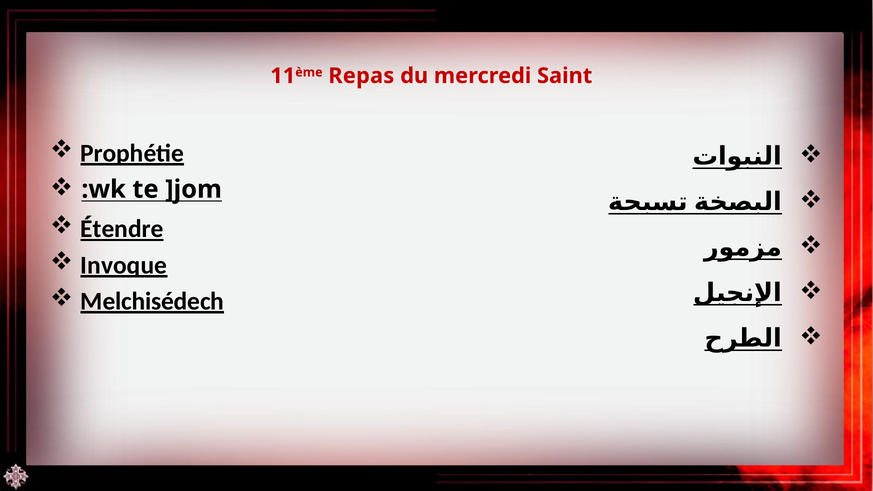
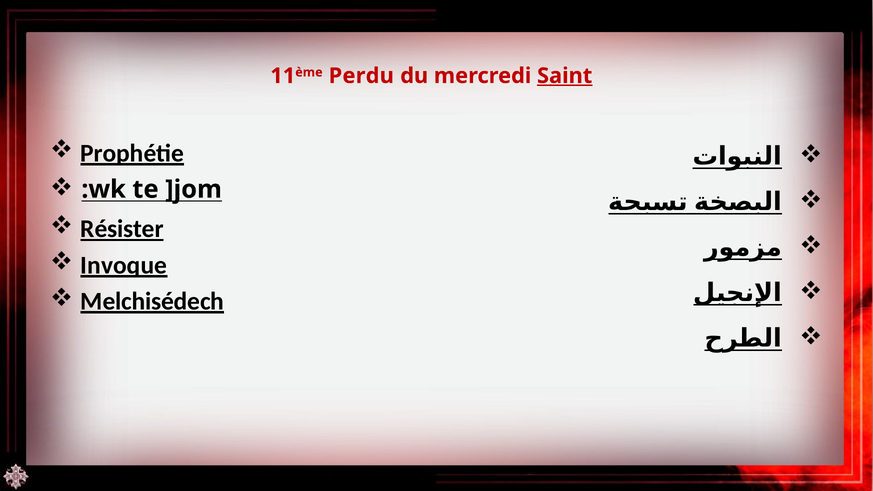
Repas: Repas -> Perdu (361, 76)
Saint underline: none -> present (565, 76)
Étendre: Étendre -> Résister (122, 229)
